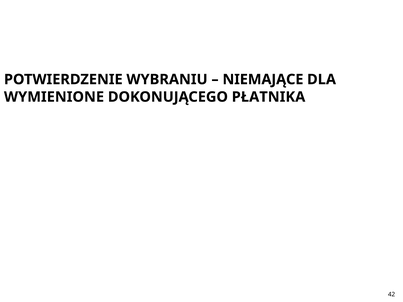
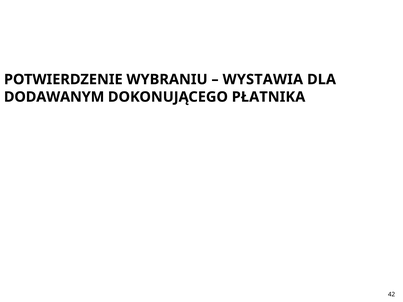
NIEMAJĄCE: NIEMAJĄCE -> WYSTAWIA (263, 79)
WYMIENIONE: WYMIENIONE -> DODAWANYM (54, 97)
